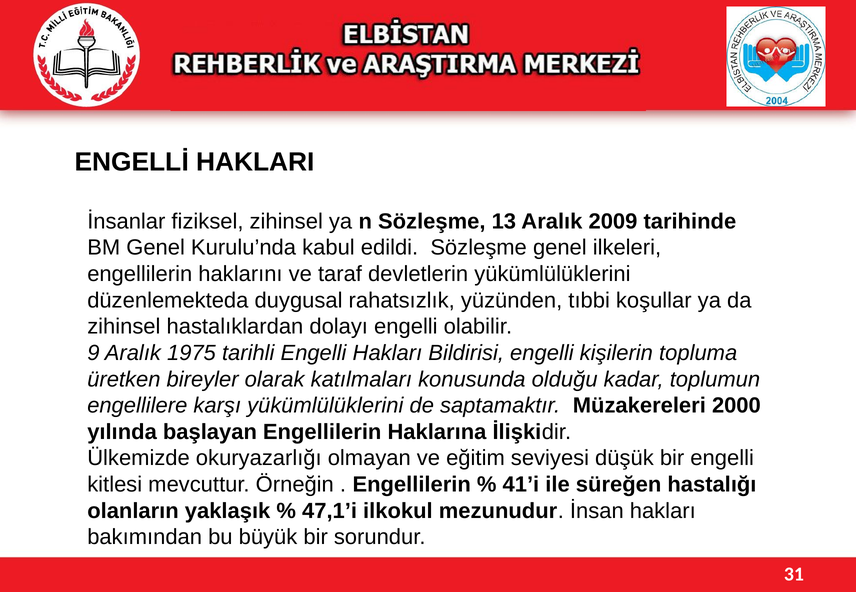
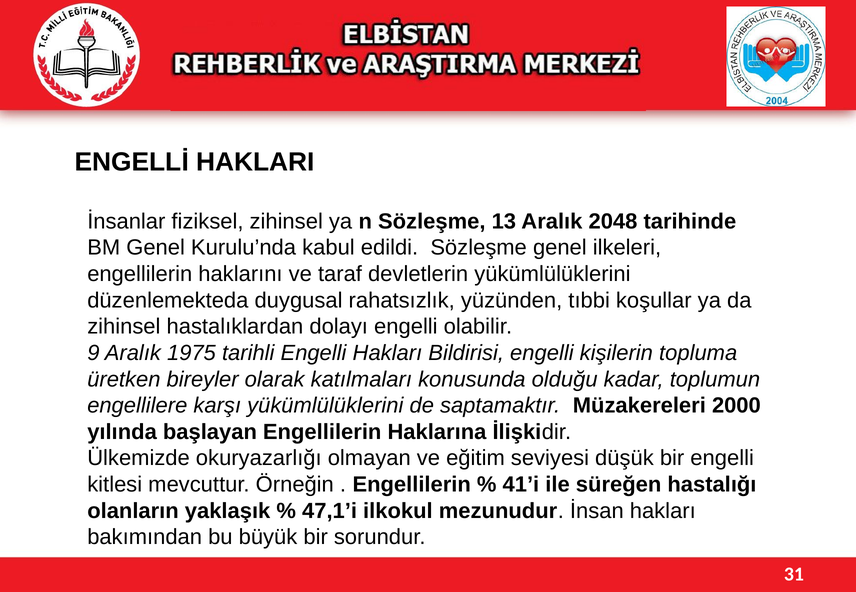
2009: 2009 -> 2048 (613, 222)
